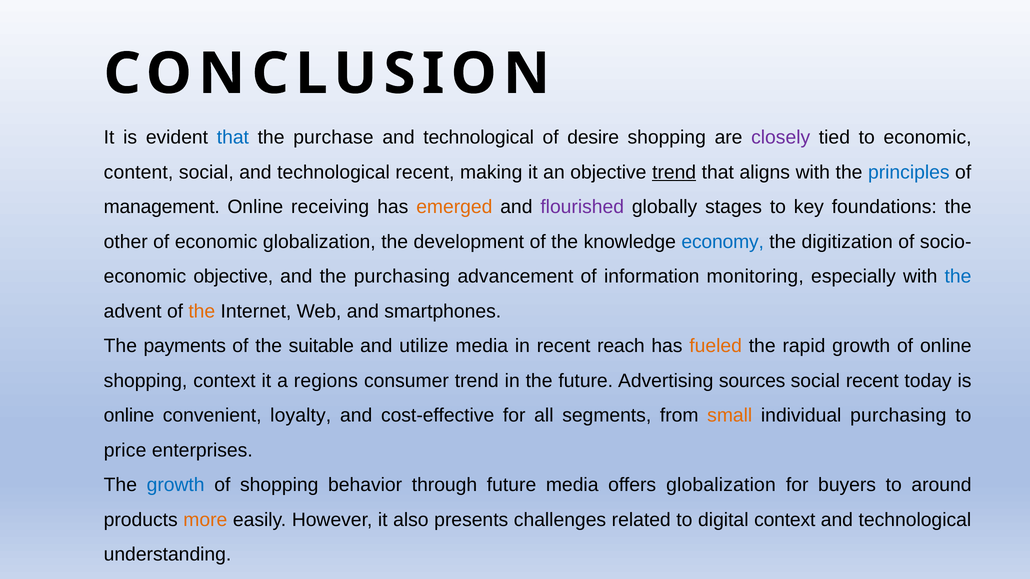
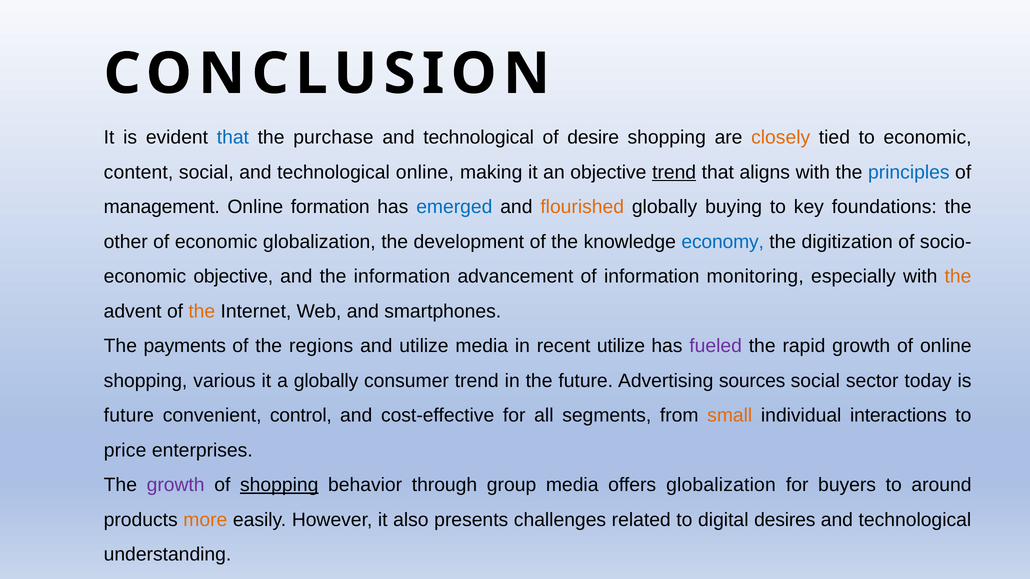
closely colour: purple -> orange (781, 138)
technological recent: recent -> online (425, 172)
receiving: receiving -> formation (330, 207)
emerged colour: orange -> blue (454, 207)
flourished colour: purple -> orange (582, 207)
stages: stages -> buying (734, 207)
the purchasing: purchasing -> information (402, 277)
the colour: blue -> orange (958, 277)
suitable: suitable -> regions (321, 346)
recent reach: reach -> utilize (621, 346)
fueled colour: orange -> purple (716, 346)
shopping context: context -> various (224, 381)
a regions: regions -> globally (326, 381)
social recent: recent -> sector (872, 381)
online: online -> future (129, 416)
loyalty: loyalty -> control (301, 416)
individual purchasing: purchasing -> interactions (898, 416)
growth colour: blue -> purple (176, 485)
shopping underline: none -> present (279, 485)
through future: future -> group (512, 485)
digital context: context -> desires (785, 520)
